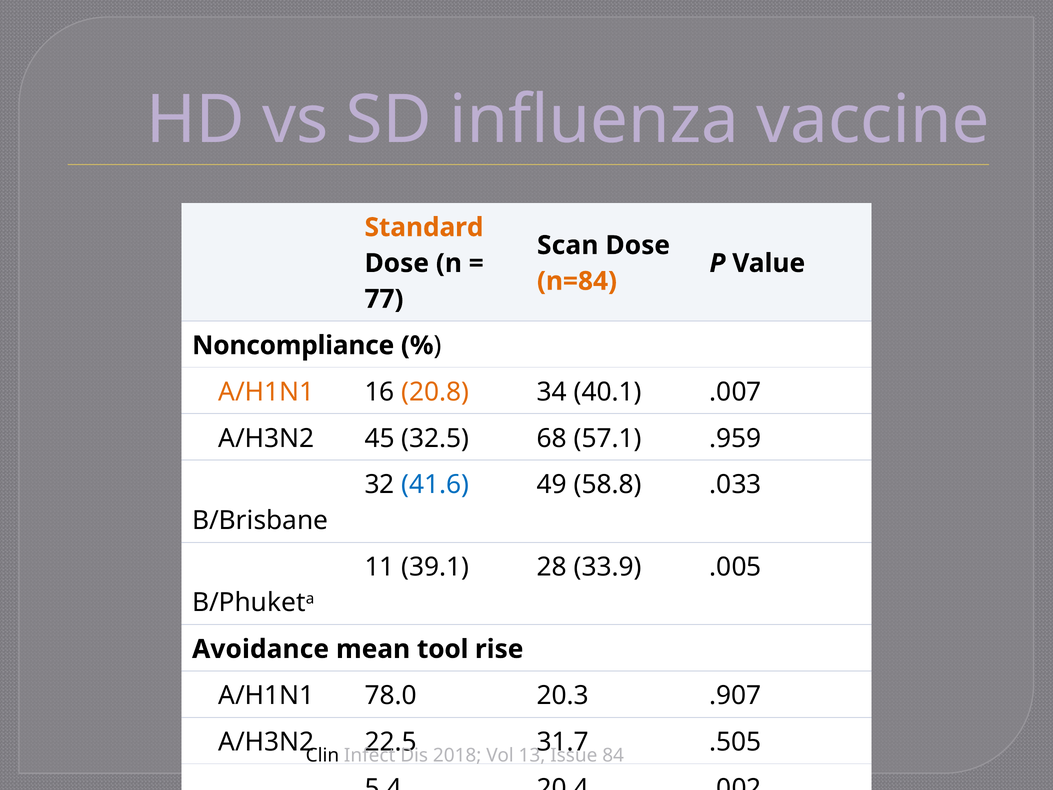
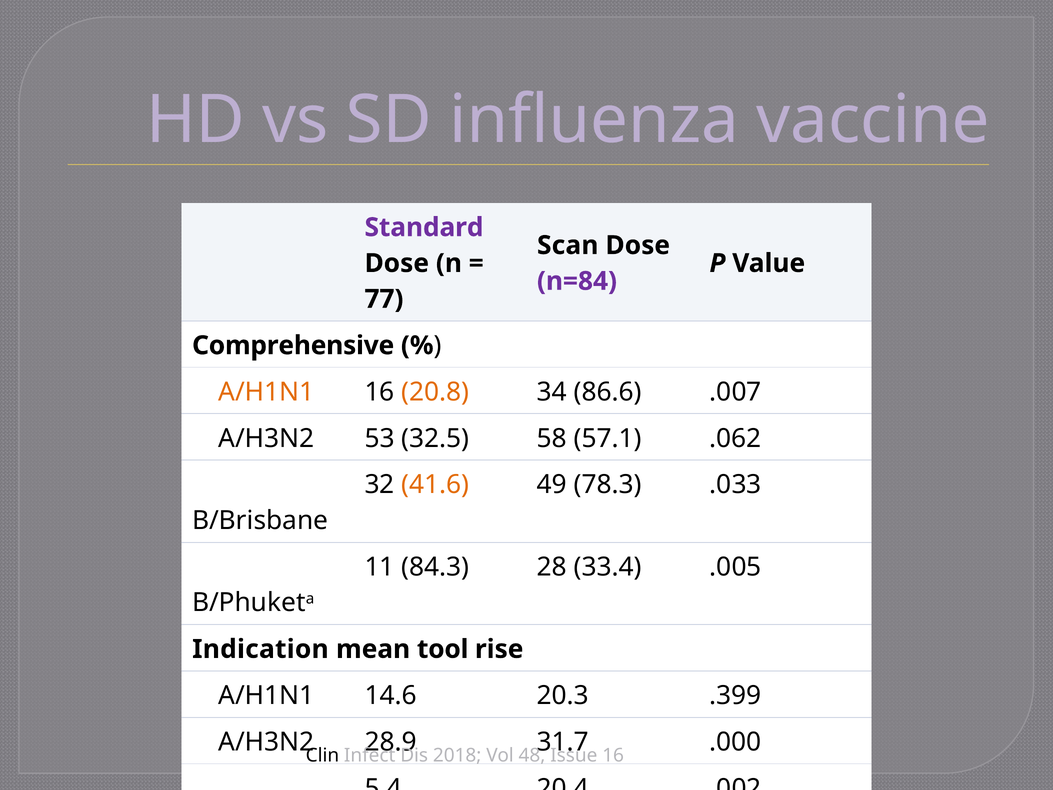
Standard colour: orange -> purple (424, 227)
n=84 colour: orange -> purple (577, 281)
Noncompliance: Noncompliance -> Comprehensive (293, 345)
40.1: 40.1 -> 86.6 (608, 392)
45: 45 -> 53 (380, 438)
68: 68 -> 58 (552, 438)
.959: .959 -> .062 (735, 438)
41.6 colour: blue -> orange (435, 485)
58.8: 58.8 -> 78.3 (608, 485)
39.1: 39.1 -> 84.3 (435, 567)
33.9: 33.9 -> 33.4 (608, 567)
Avoidance: Avoidance -> Indication (260, 649)
78.0: 78.0 -> 14.6 (391, 695)
.907: .907 -> .399 (735, 695)
22.5: 22.5 -> 28.9 (391, 742)
.505: .505 -> .000 (735, 742)
13: 13 -> 48 (532, 755)
84: 84 -> 16 (613, 755)
